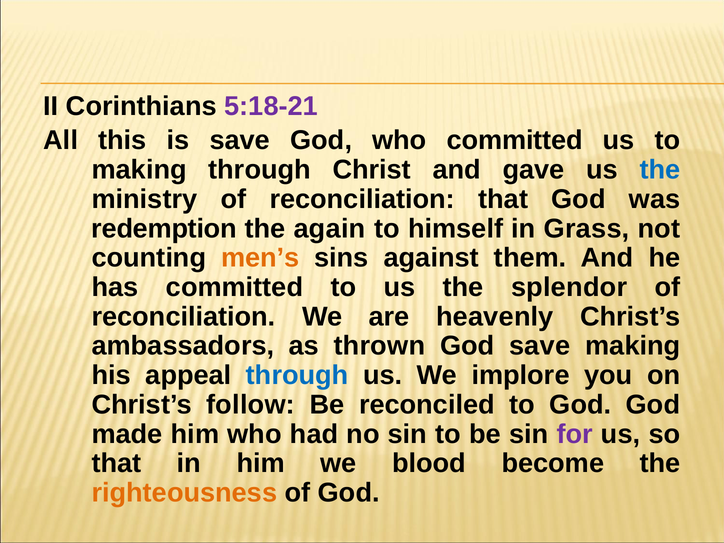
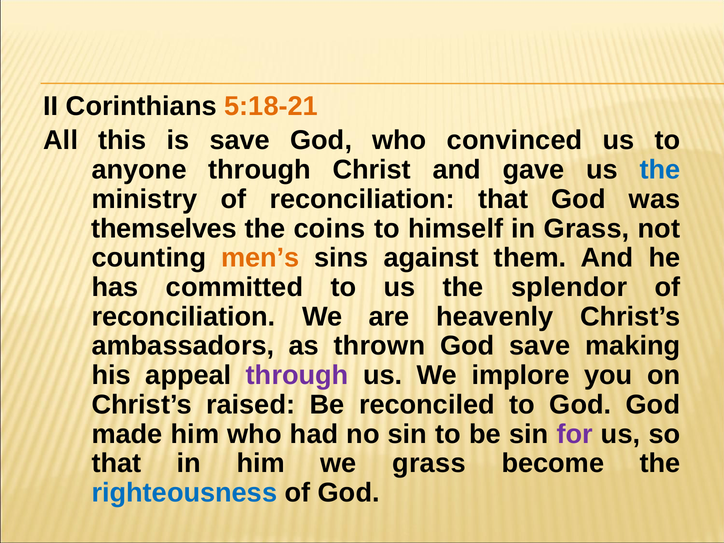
5:18-21 colour: purple -> orange (271, 106)
who committed: committed -> convinced (515, 141)
making: making -> anyone (139, 170)
redemption: redemption -> themselves (164, 229)
again: again -> coins (330, 229)
through colour: blue -> purple (297, 375)
follow: follow -> raised (251, 405)
we blood: blood -> grass (429, 463)
righteousness colour: orange -> blue (184, 493)
